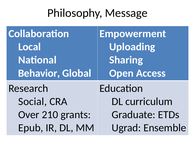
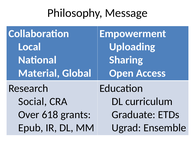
Behavior: Behavior -> Material (39, 73)
210: 210 -> 618 (50, 115)
